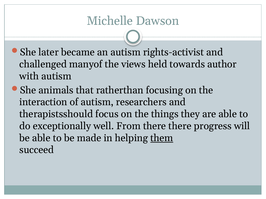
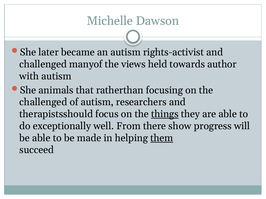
interaction: interaction -> challenged (43, 102)
things underline: none -> present (165, 114)
there there: there -> show (180, 126)
